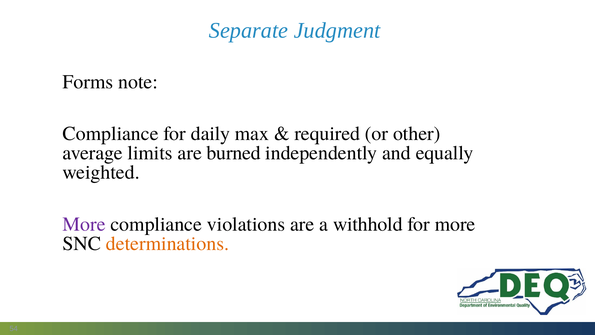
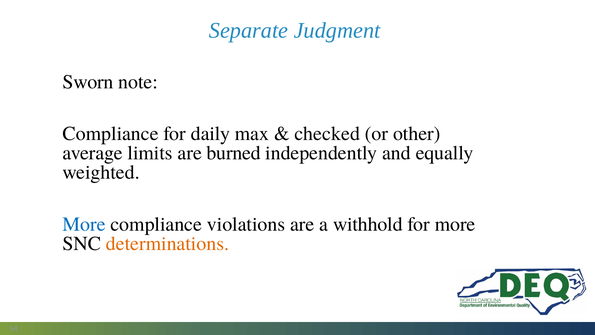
Forms: Forms -> Sworn (88, 82)
required: required -> checked (327, 134)
More colour: purple -> blue (84, 224)
